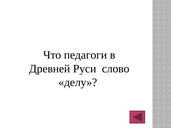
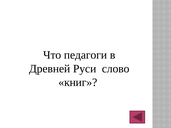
делу: делу -> книг (78, 82)
